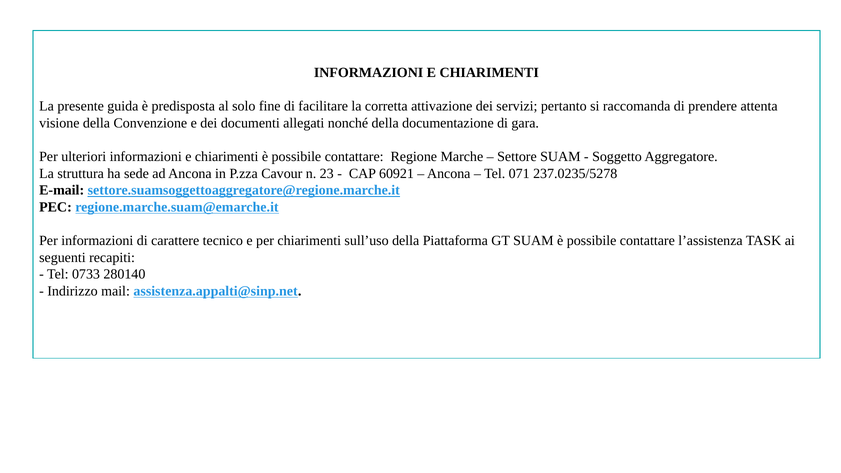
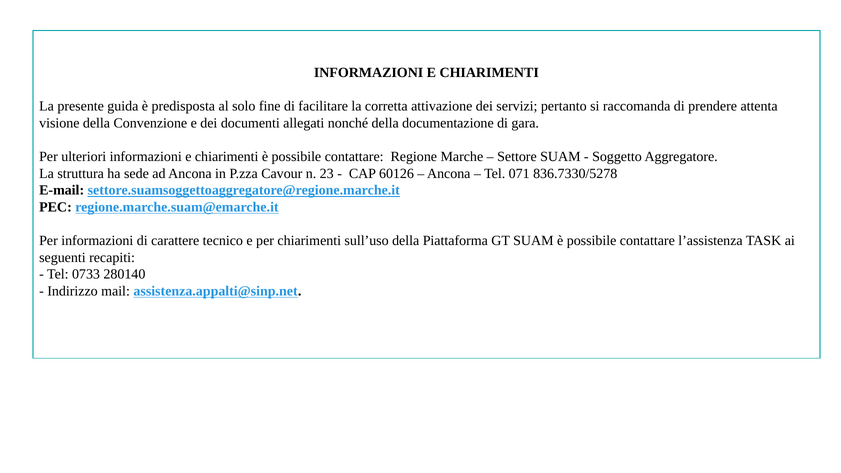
60921: 60921 -> 60126 (396, 173)
237.0235/5278: 237.0235/5278 -> 836.7330/5278 (575, 173)
